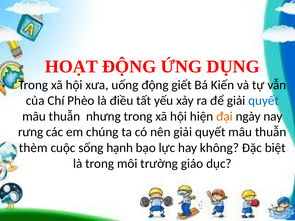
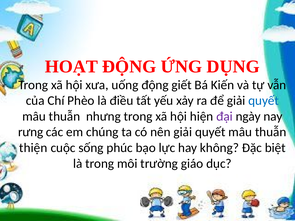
đại colour: orange -> purple (224, 116)
thèm: thèm -> thiện (33, 148)
hạnh: hạnh -> phúc (120, 148)
